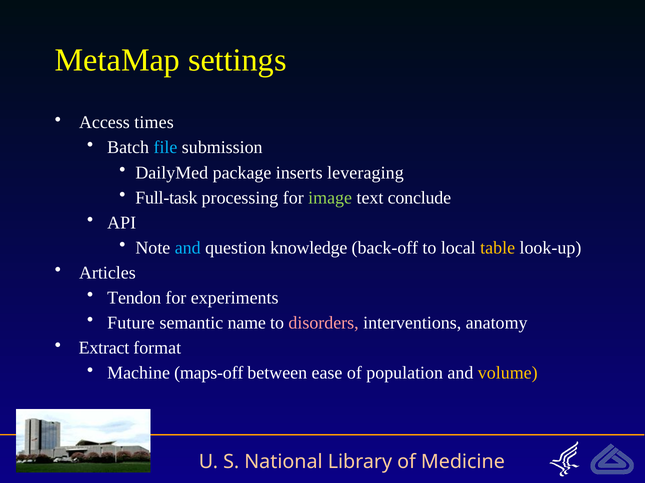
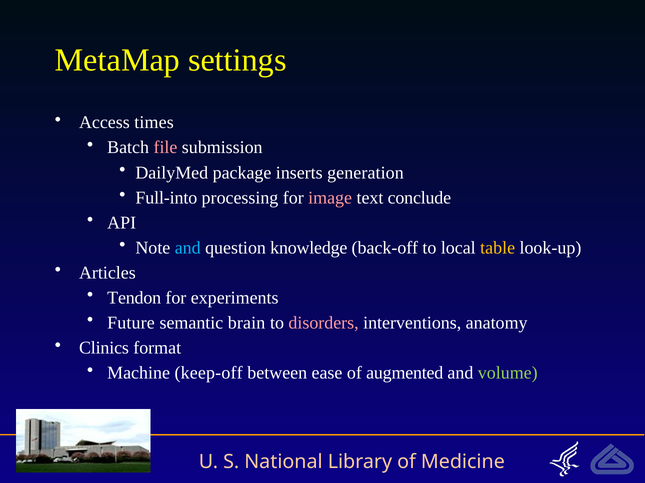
file colour: light blue -> pink (165, 148)
leveraging: leveraging -> generation (365, 173)
Full-task: Full-task -> Full-into (166, 198)
image colour: light green -> pink (330, 198)
name: name -> brain (247, 323)
Extract: Extract -> Clinics (104, 349)
maps-off: maps-off -> keep-off (209, 374)
population: population -> augmented (405, 374)
volume colour: yellow -> light green (508, 374)
